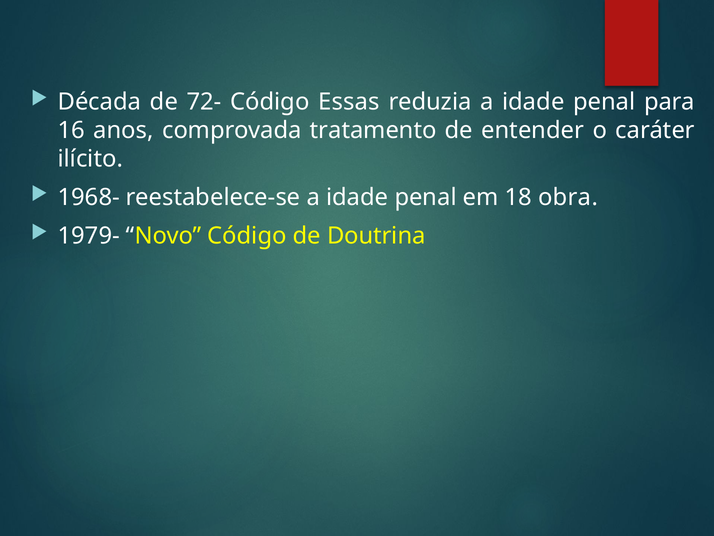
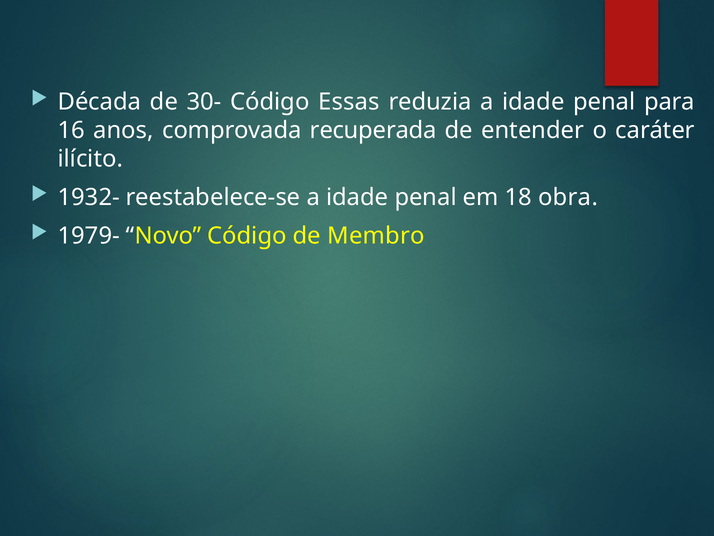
72-: 72- -> 30- (204, 102)
tratamento: tratamento -> recuperada (373, 130)
1968-: 1968- -> 1932- (89, 197)
Doutrina: Doutrina -> Membro (376, 236)
